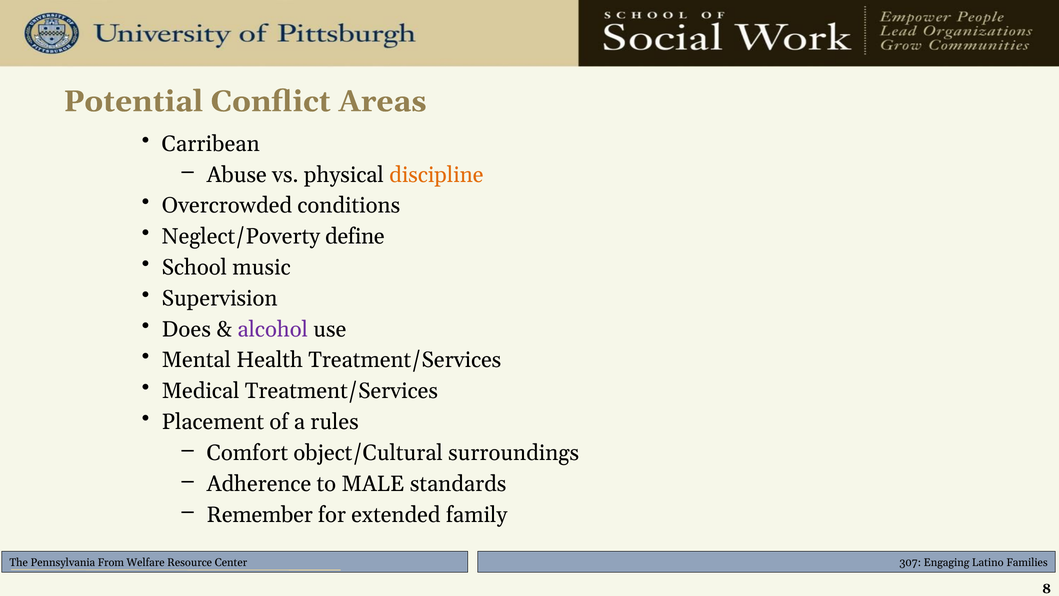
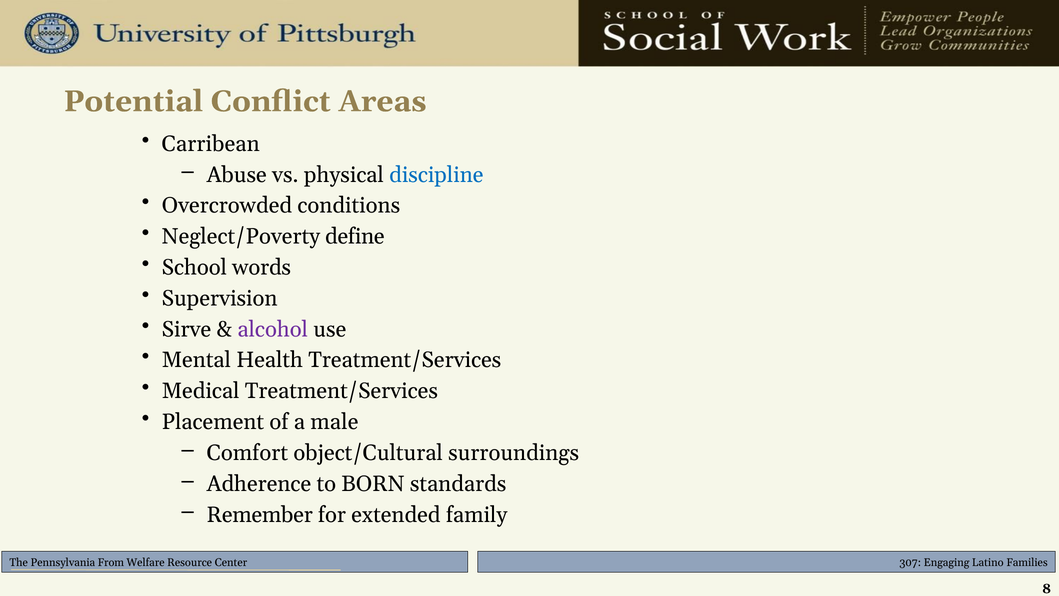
discipline colour: orange -> blue (436, 175)
music: music -> words (262, 267)
Does: Does -> Sirve (186, 329)
rules: rules -> male (334, 422)
MALE: MALE -> BORN (373, 484)
